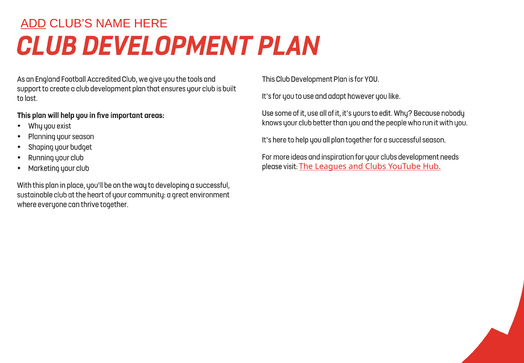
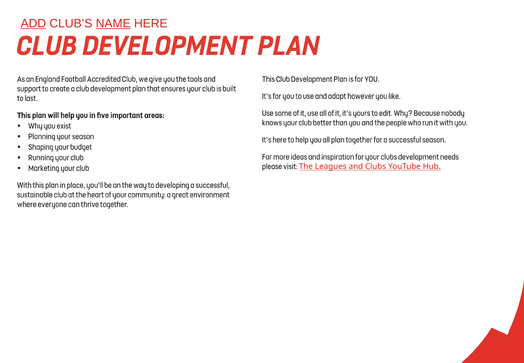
NAME underline: none -> present (113, 23)
